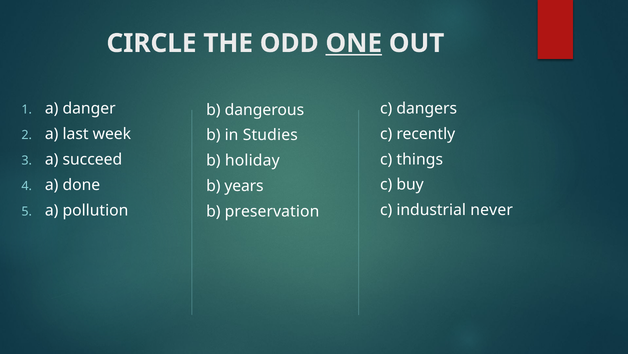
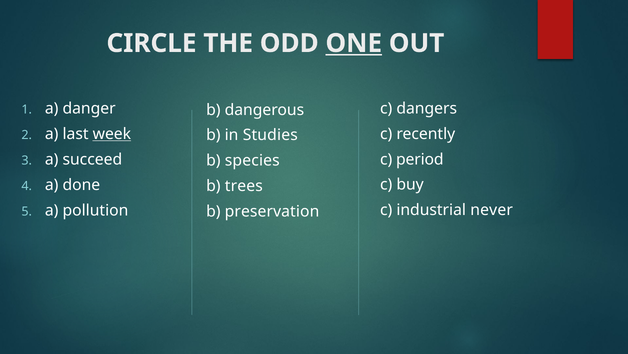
week underline: none -> present (112, 134)
things: things -> period (420, 159)
holiday: holiday -> species (252, 160)
years: years -> trees (244, 186)
